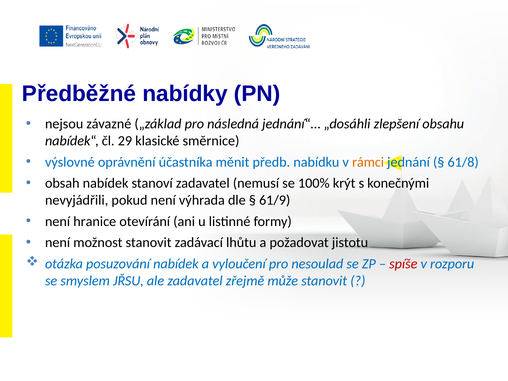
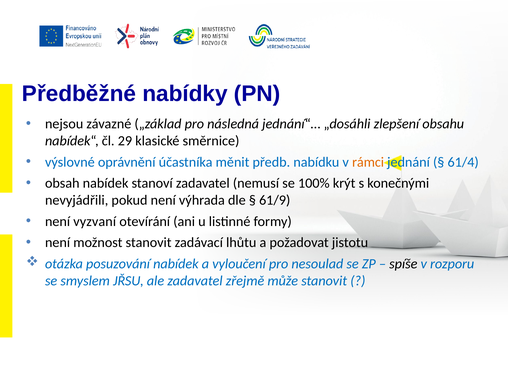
61/8: 61/8 -> 61/4 (463, 162)
hranice: hranice -> vyzvaní (95, 221)
spíše colour: red -> black (403, 264)
